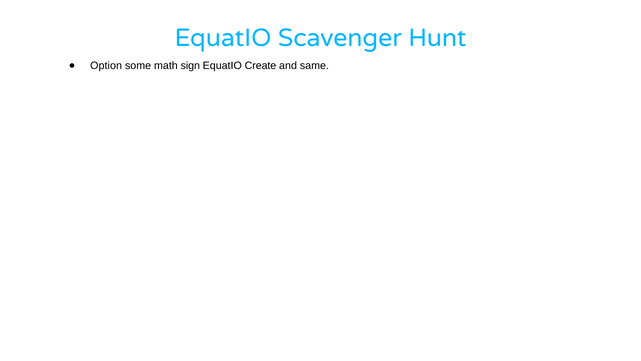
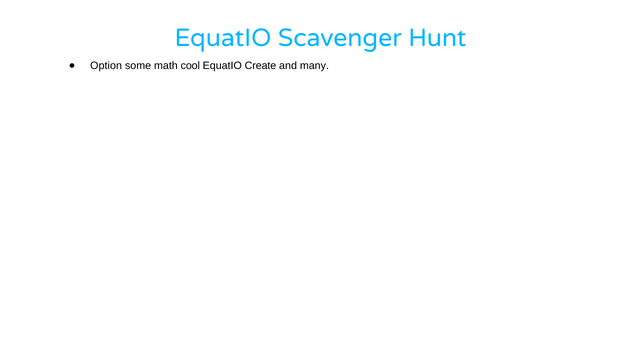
sign: sign -> cool (190, 66)
same: same -> many (314, 66)
